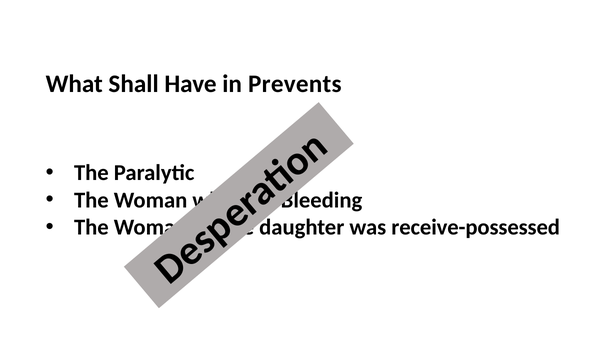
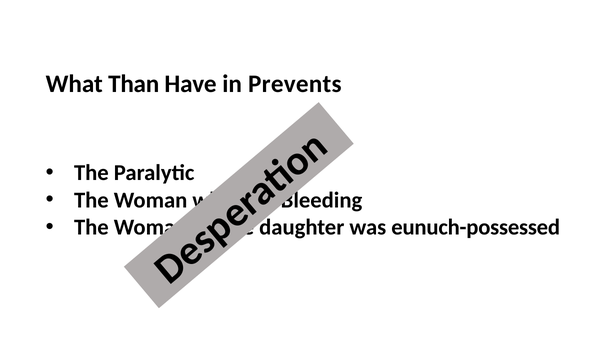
Shall: Shall -> Than (134, 84)
receive-possessed: receive-possessed -> eunuch-possessed (476, 227)
